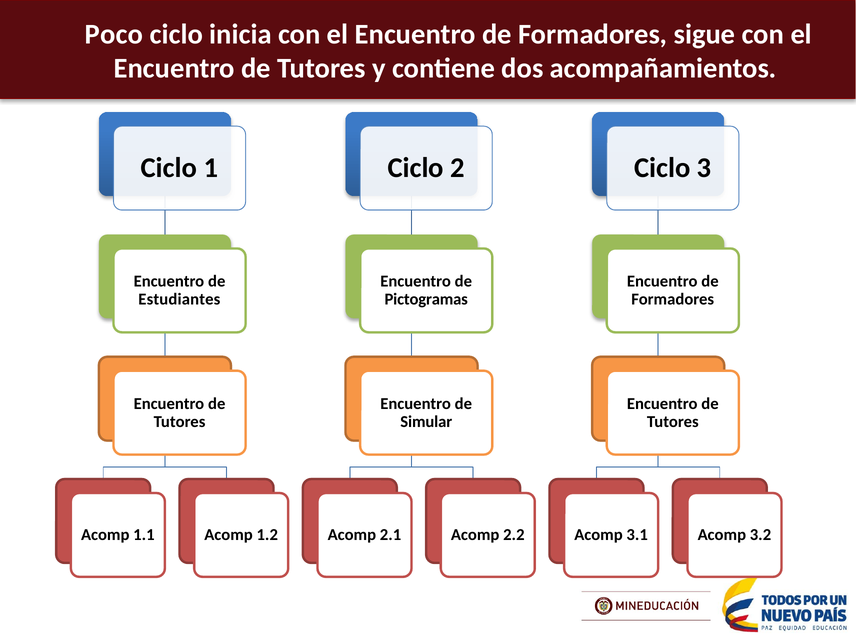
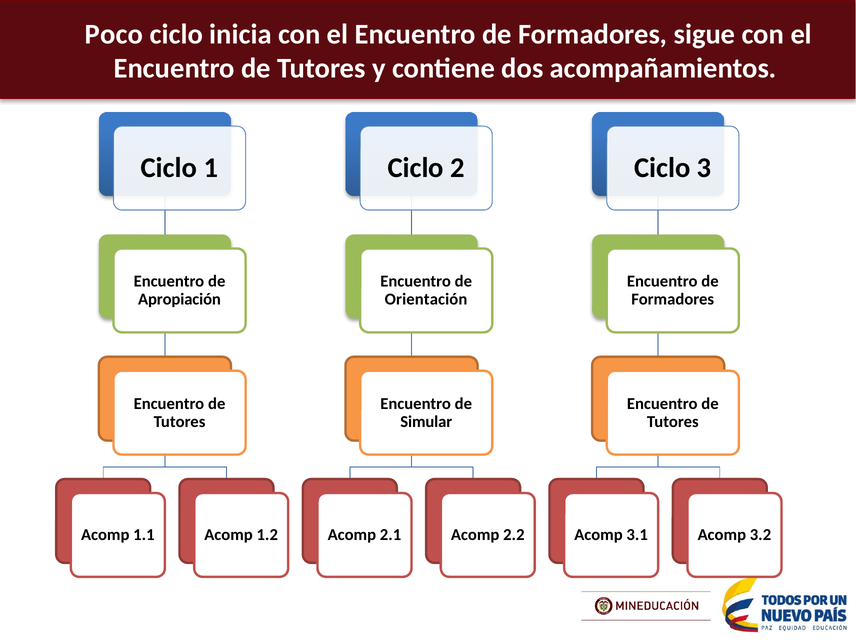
Estudiantes: Estudiantes -> Apropiación (179, 299)
Pictogramas: Pictogramas -> Orientación (426, 299)
